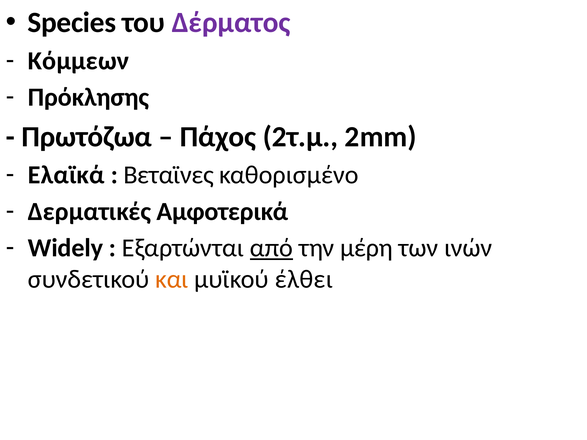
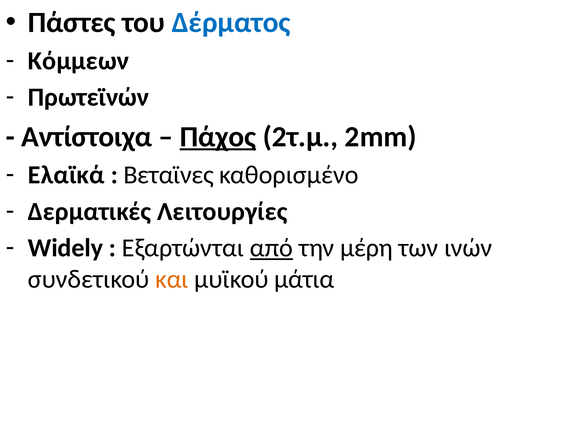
Species: Species -> Πάστες (72, 23)
Δέρματος colour: purple -> blue (231, 23)
Πρόκλησης: Πρόκλησης -> Πρωτεϊνών (89, 97)
Πρωτόζωα: Πρωτόζωα -> Αντίστοιχα (87, 137)
Πάχος underline: none -> present (218, 137)
Αμφοτερικά: Αμφοτερικά -> Λειτουργίες (222, 212)
έλθει: έλθει -> μάτια (304, 279)
